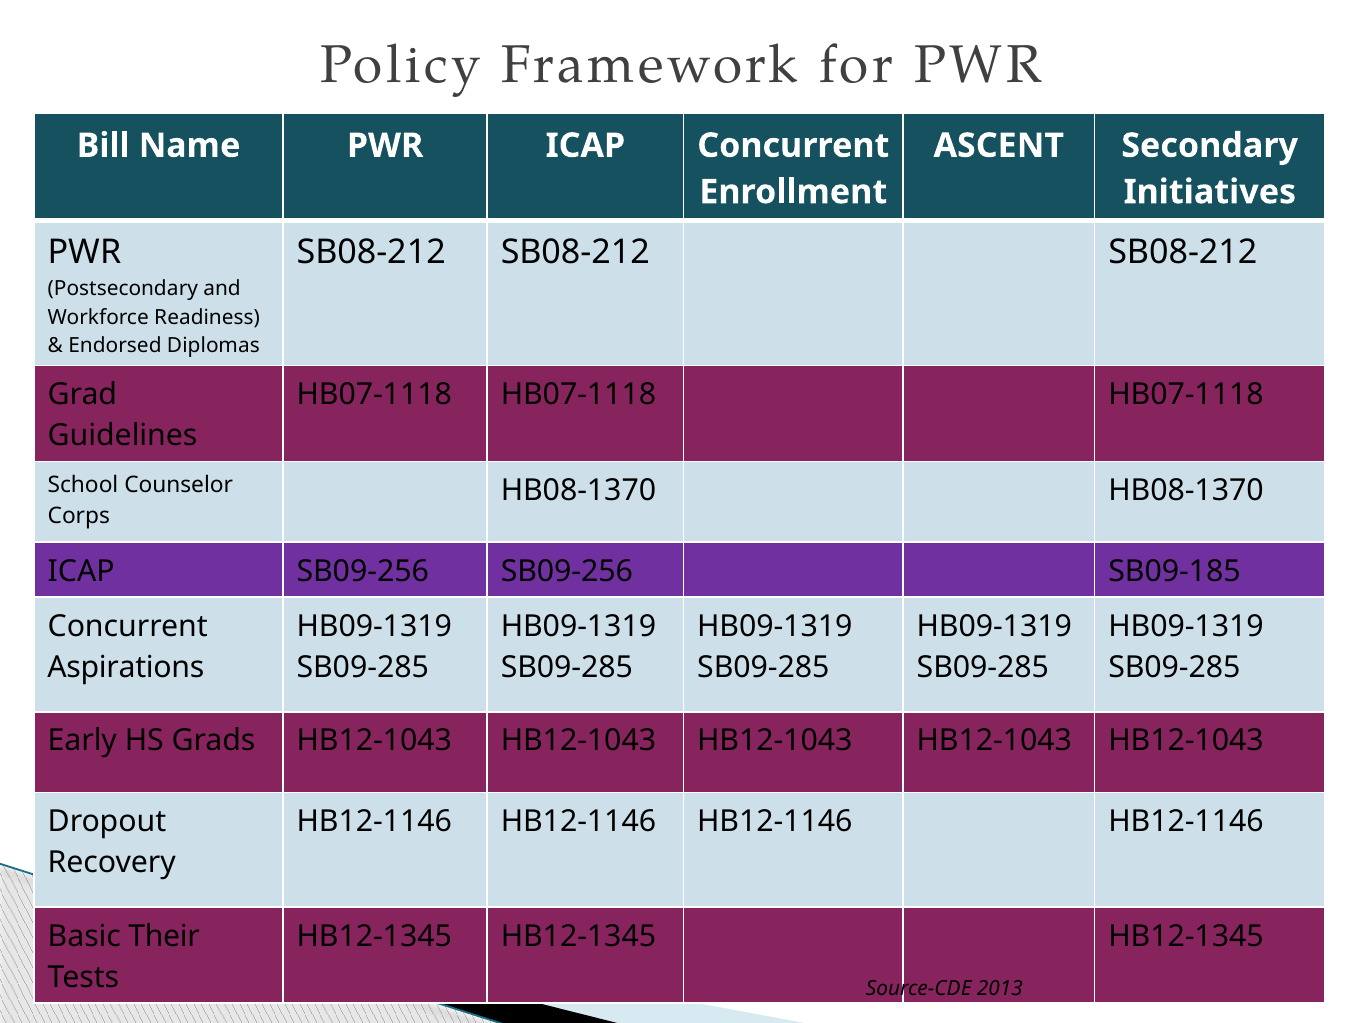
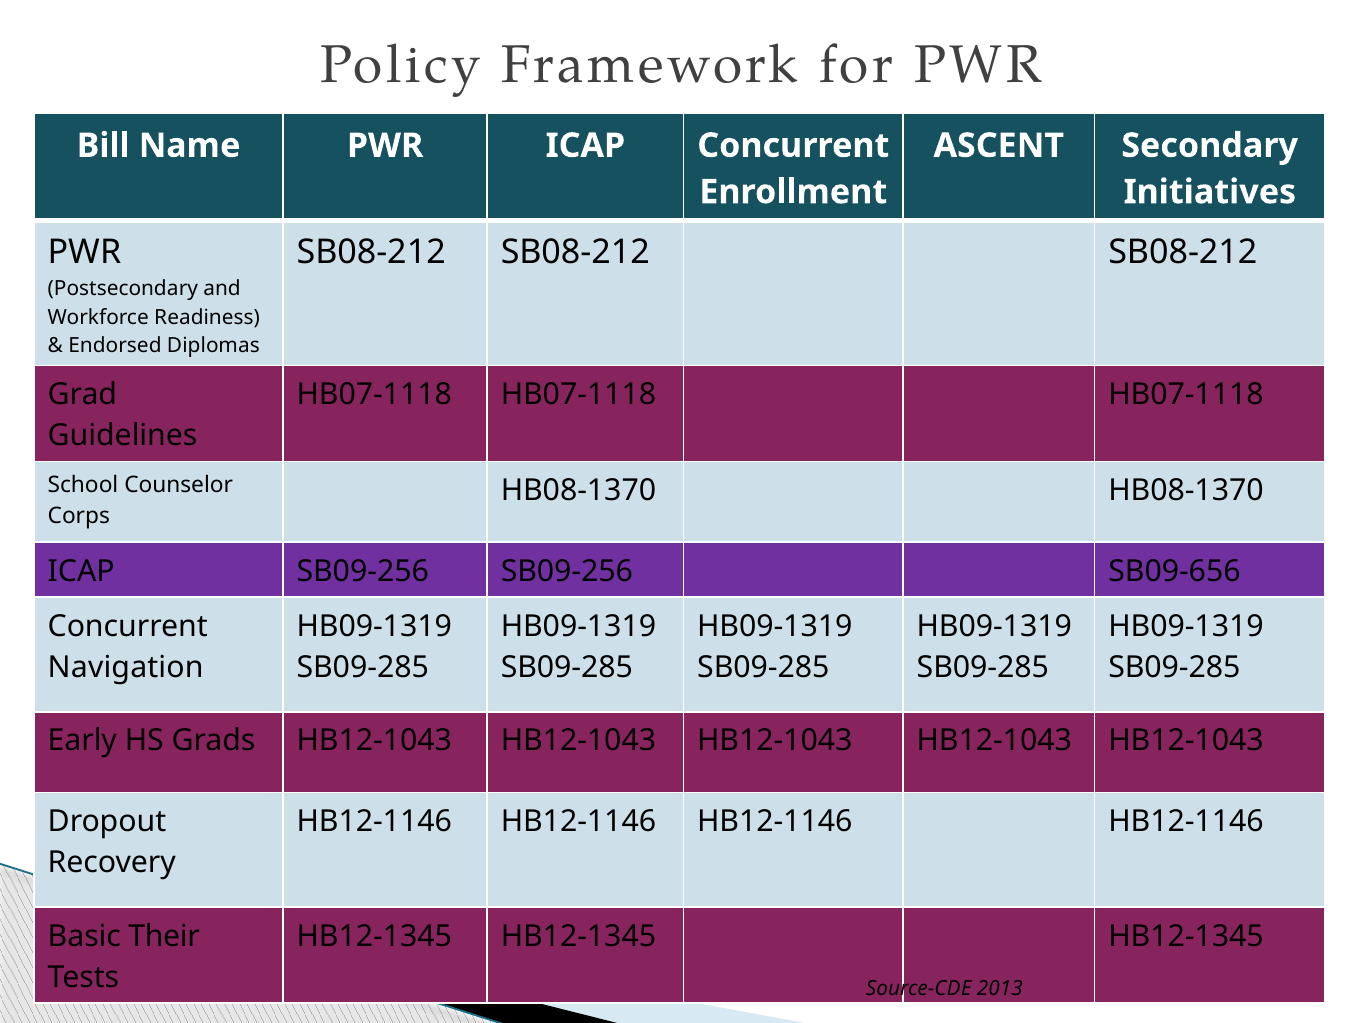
SB09-185: SB09-185 -> SB09-656 (1174, 571)
Aspirations: Aspirations -> Navigation (126, 667)
